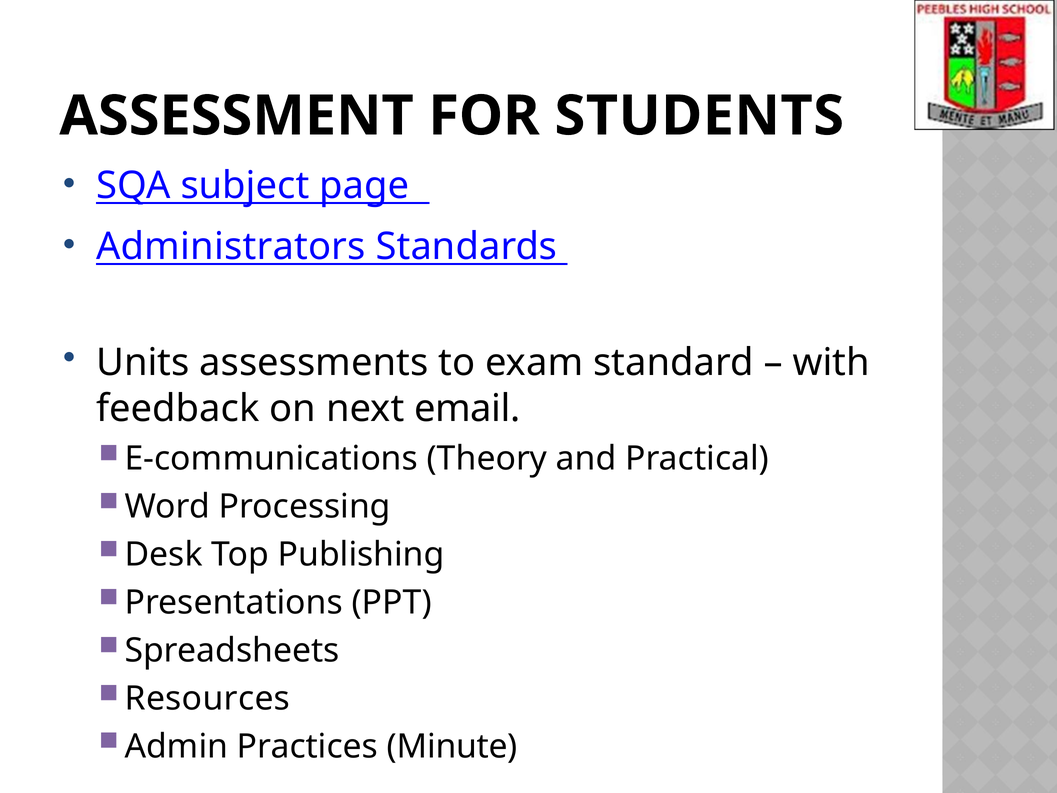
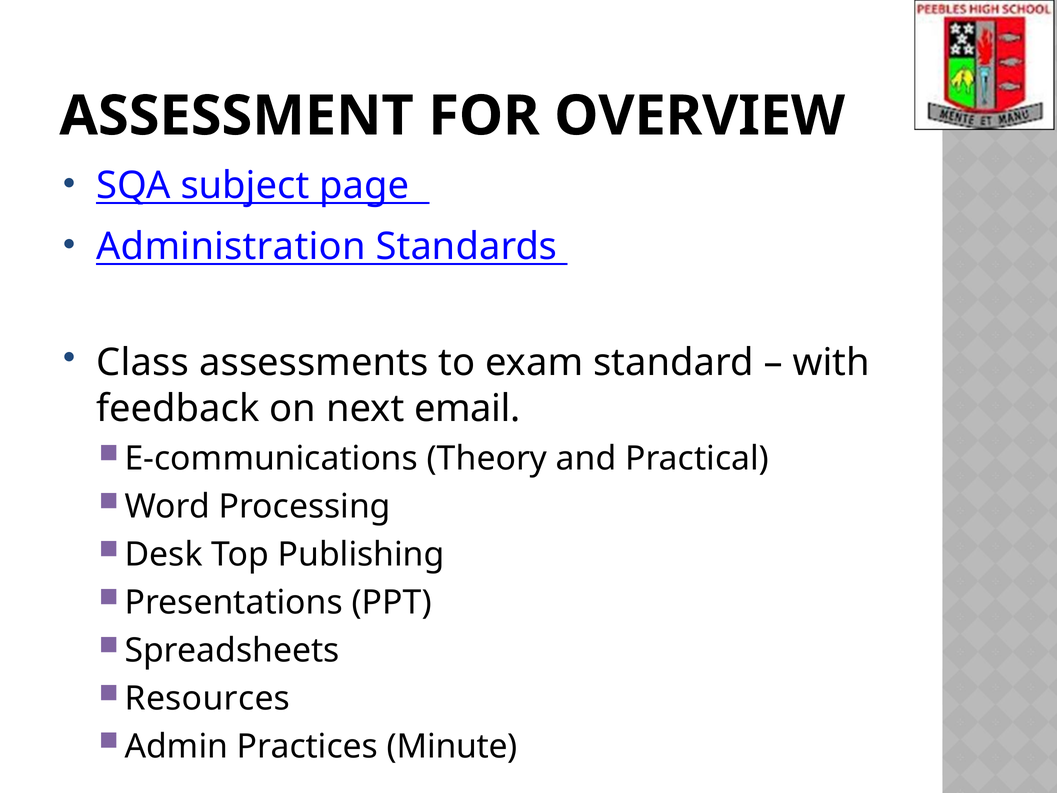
STUDENTS: STUDENTS -> OVERVIEW (700, 116)
Administrators: Administrators -> Administration (231, 247)
Units: Units -> Class (143, 362)
